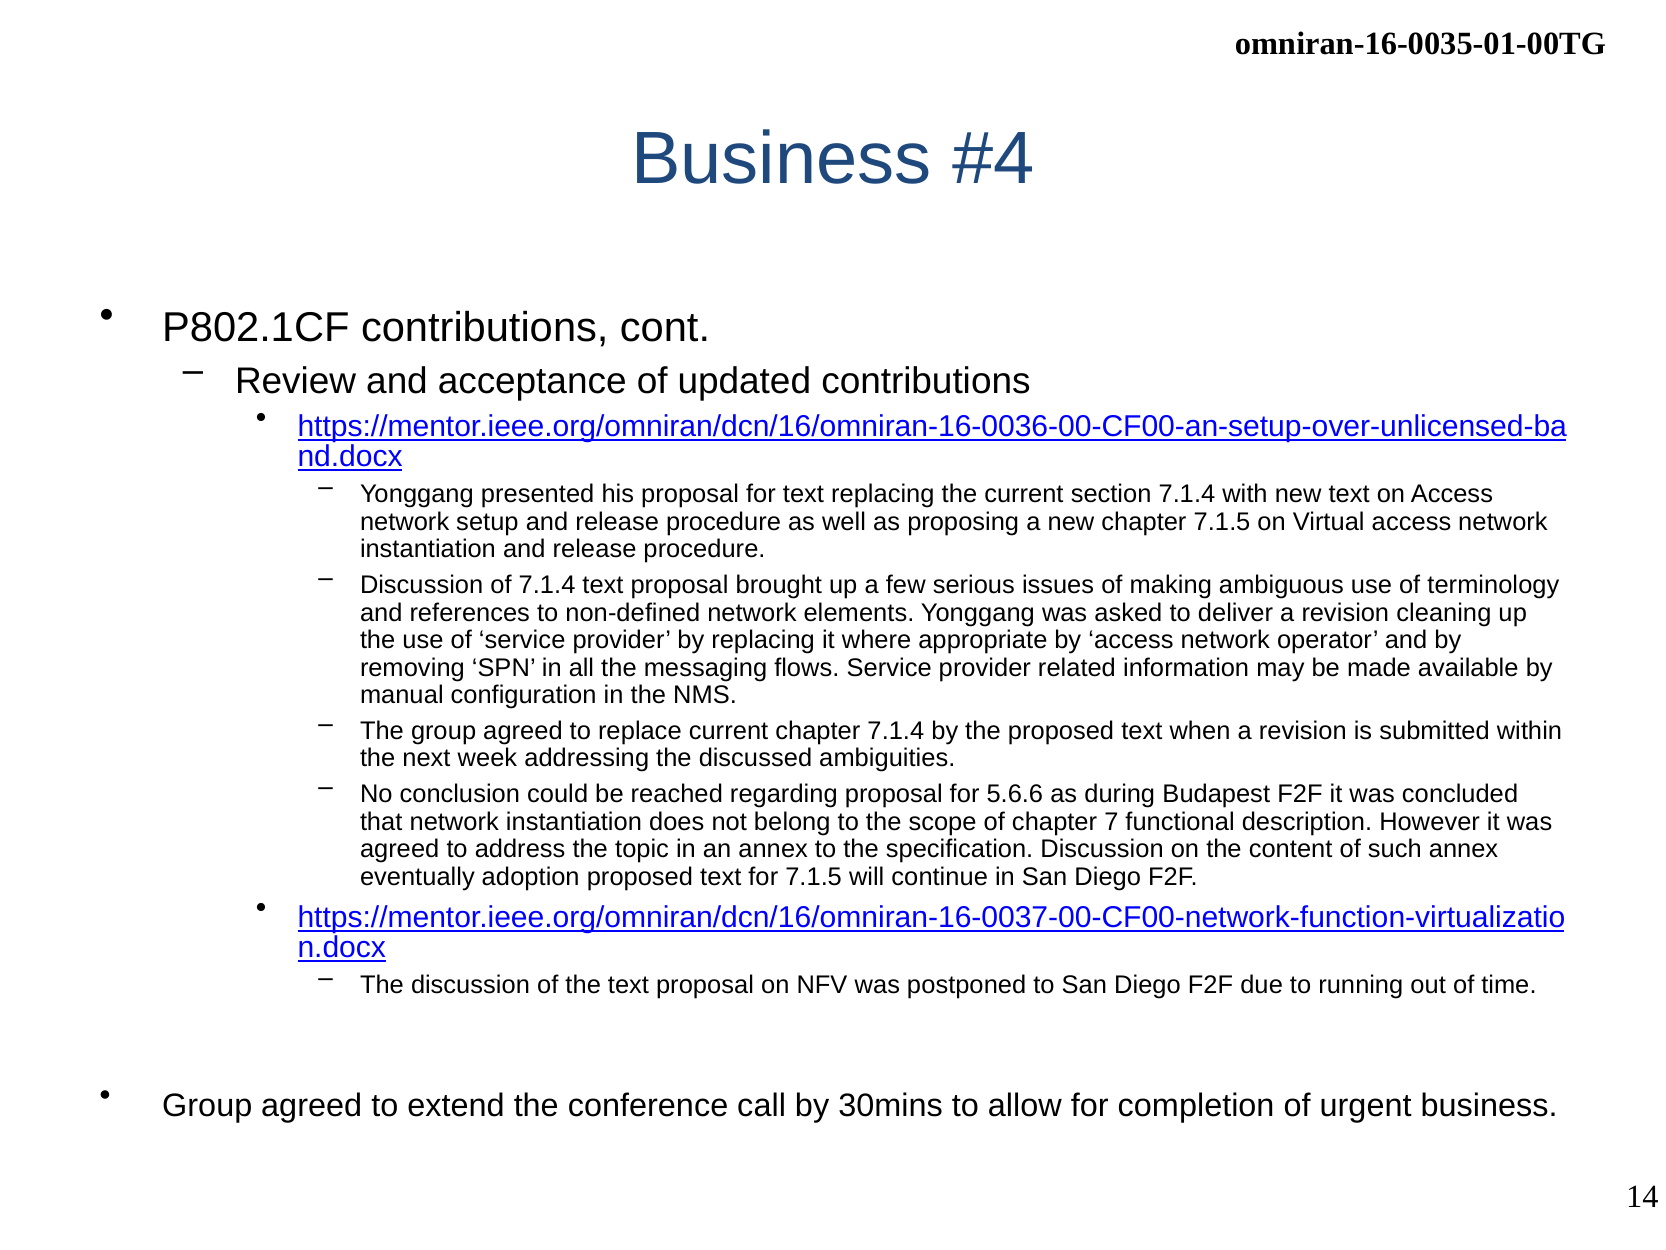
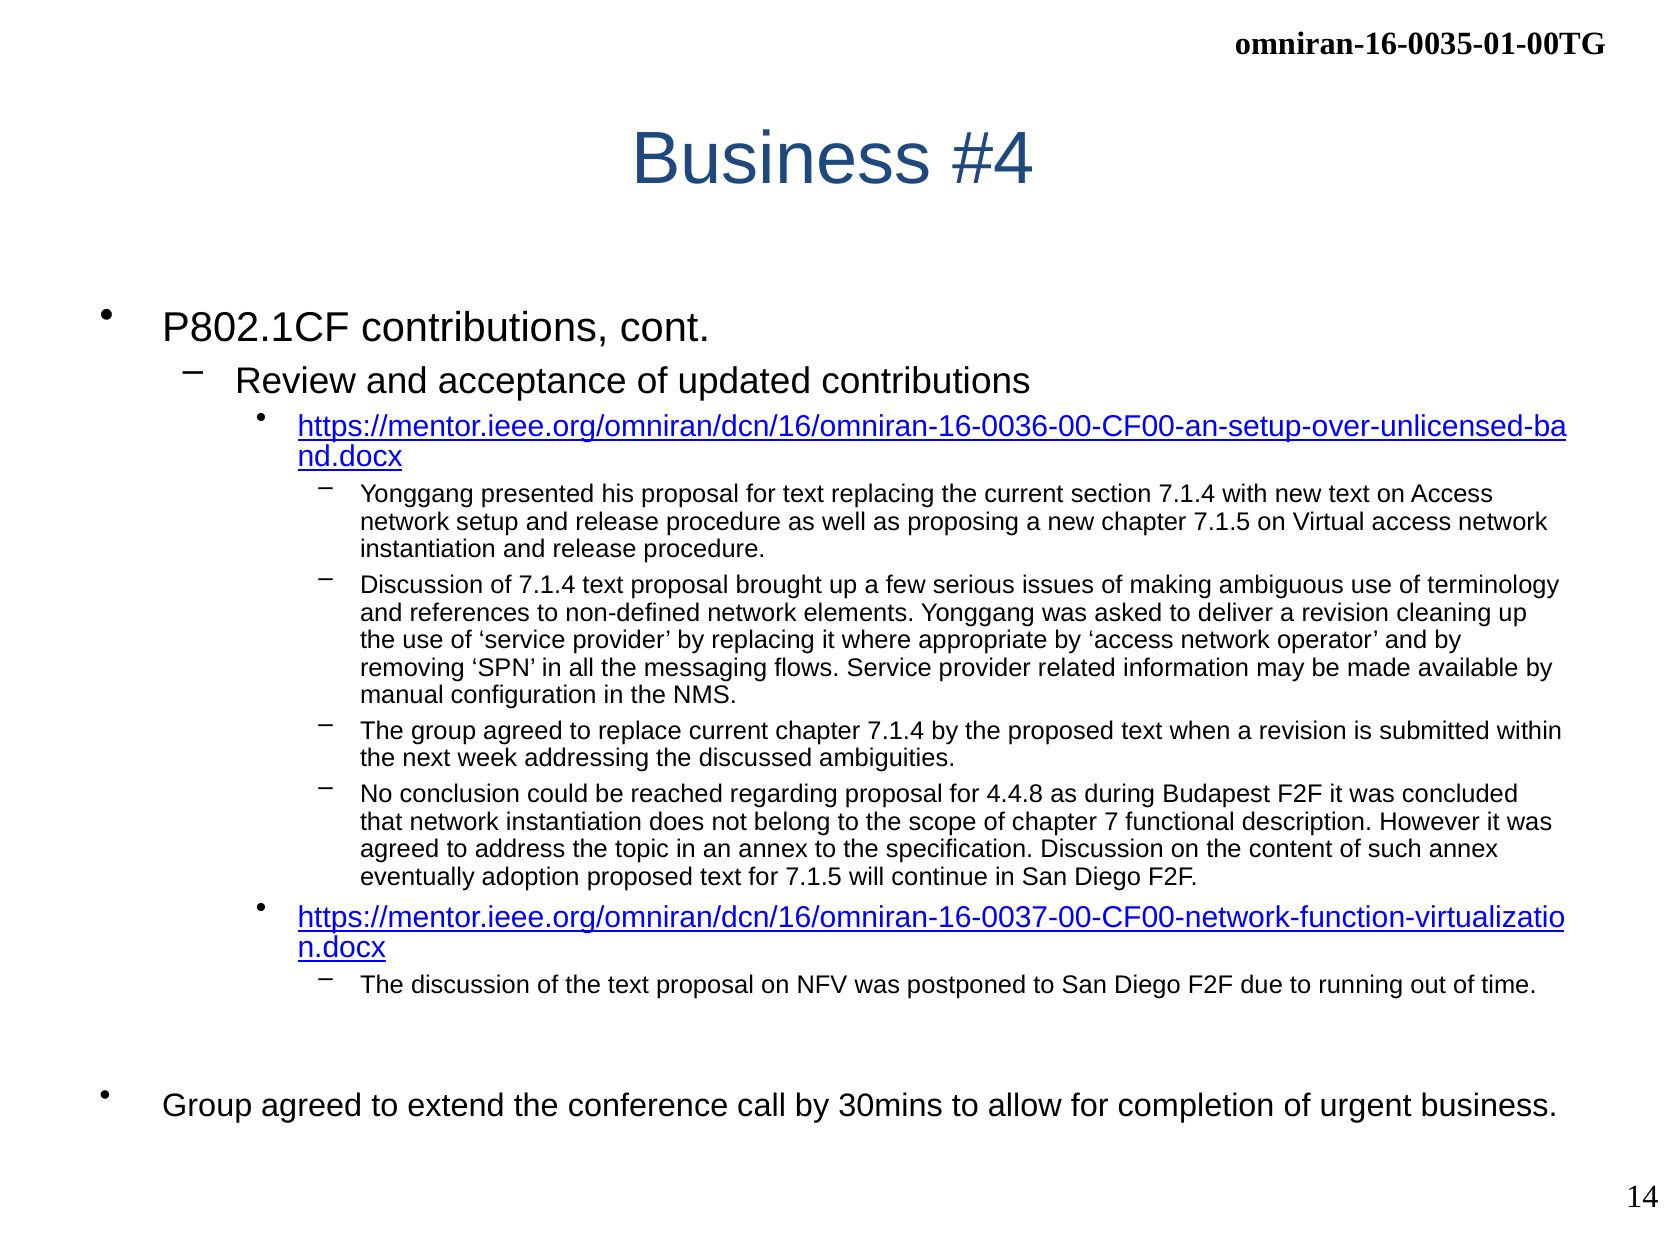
5.6.6: 5.6.6 -> 4.4.8 (1015, 794)
